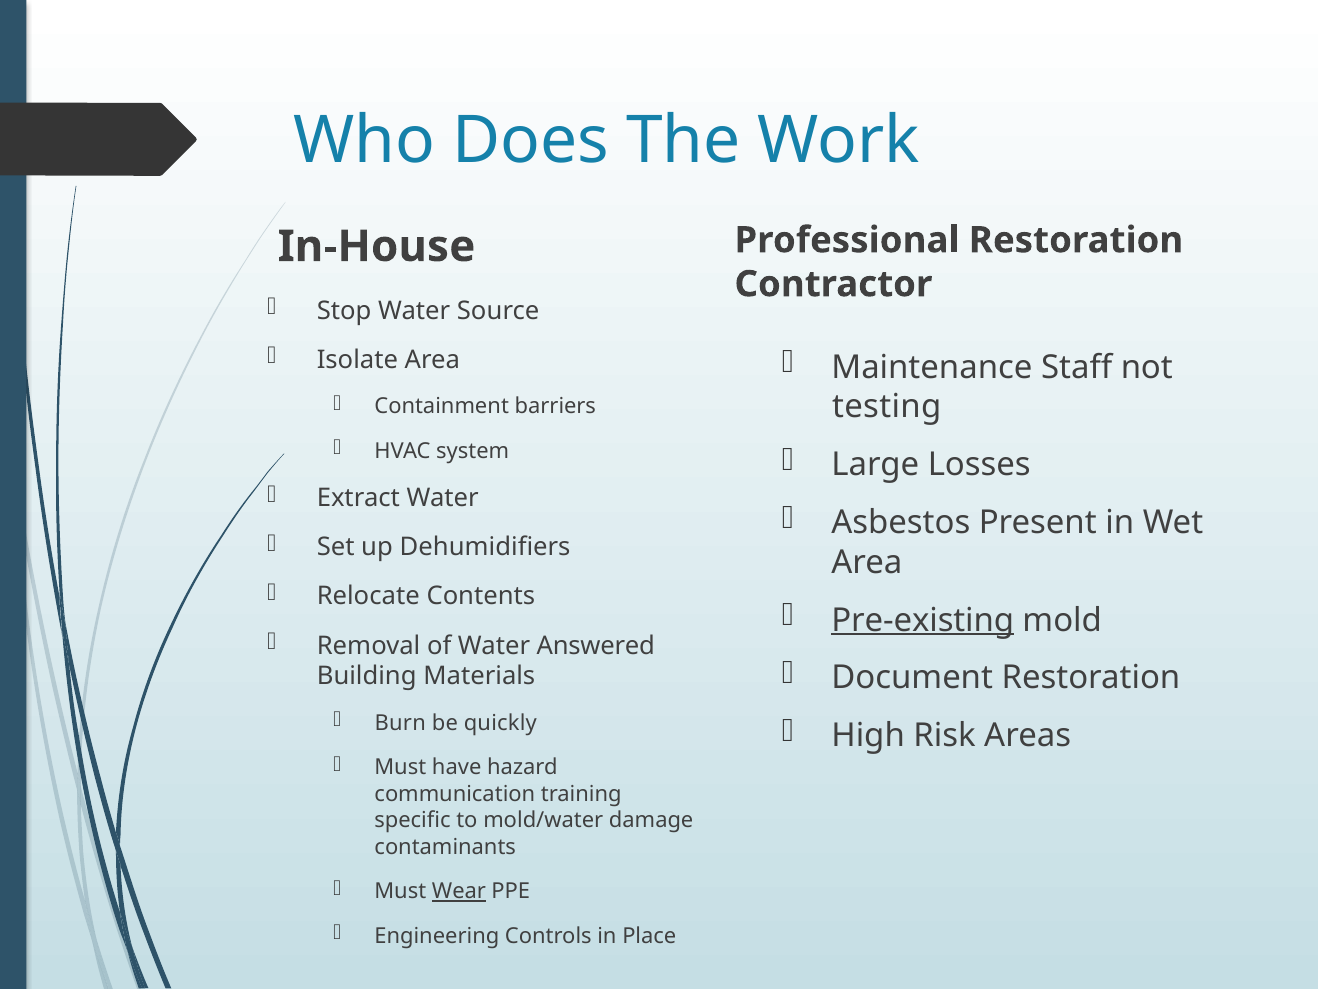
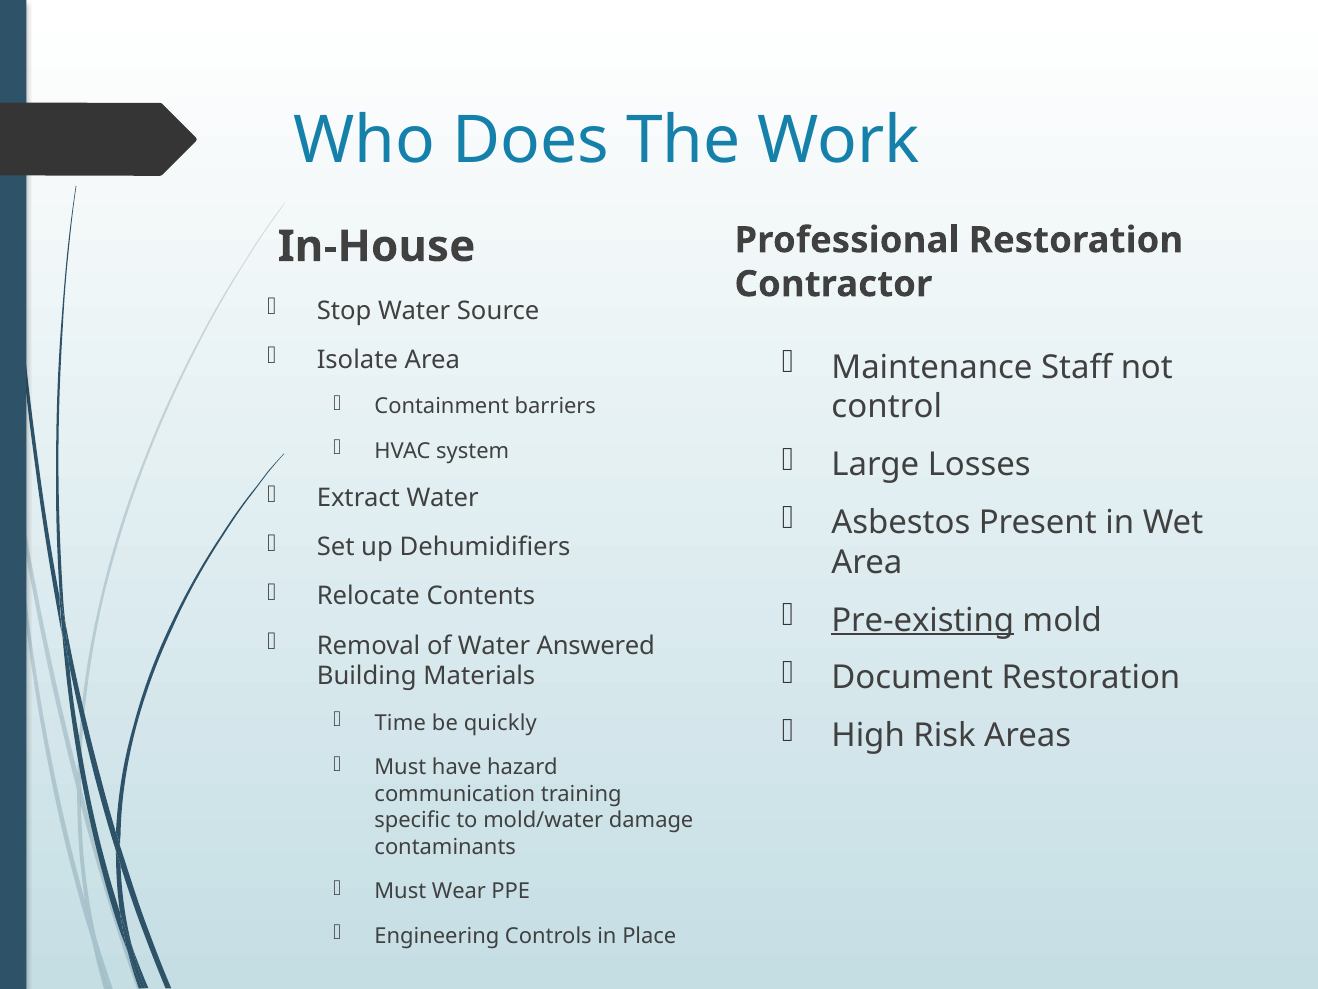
testing: testing -> control (887, 407)
Burn: Burn -> Time (400, 723)
Wear underline: present -> none (459, 891)
